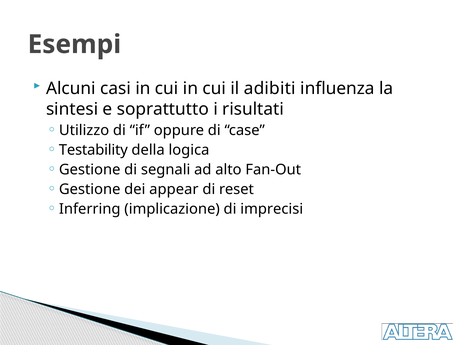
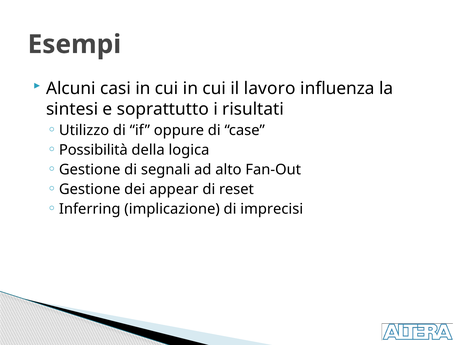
adibiti: adibiti -> lavoro (270, 89)
Testability: Testability -> Possibilità (93, 150)
